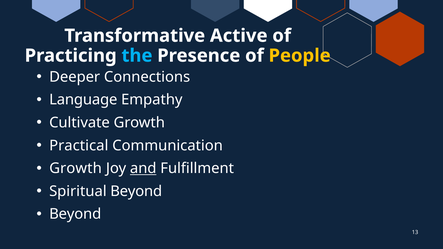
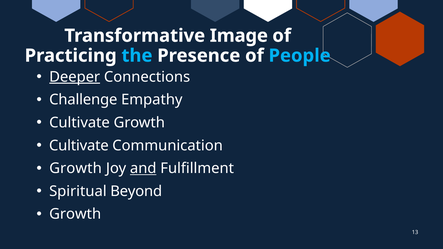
Active: Active -> Image (239, 36)
People colour: yellow -> light blue (300, 56)
Deeper underline: none -> present (75, 77)
Language: Language -> Challenge (83, 100)
Practical: Practical -> Cultivate (79, 146)
Beyond: Beyond -> Growth (75, 214)
